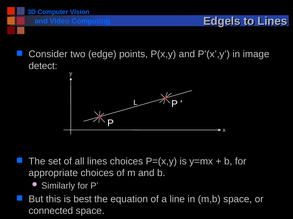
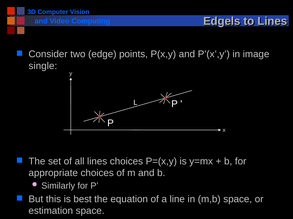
detect: detect -> single (43, 66)
connected: connected -> estimation (51, 211)
